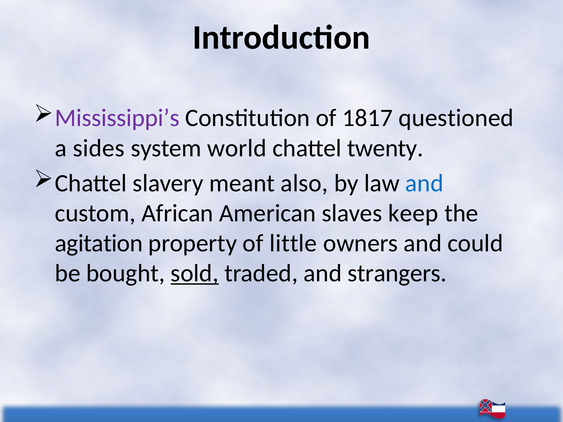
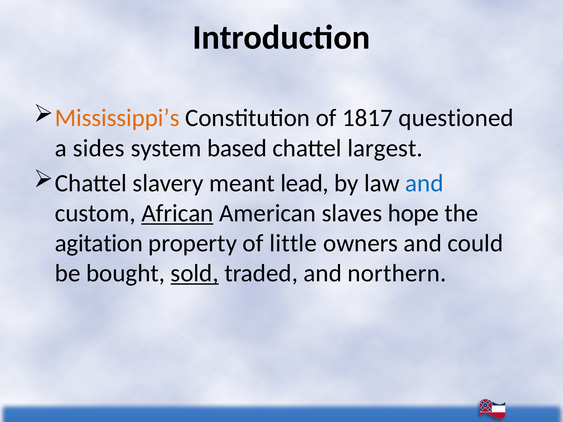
Mississippi’s colour: purple -> orange (117, 118)
world: world -> based (237, 148)
twenty: twenty -> largest (385, 148)
also: also -> lead (305, 183)
African underline: none -> present (177, 213)
keep: keep -> hope (413, 213)
strangers: strangers -> northern (397, 273)
